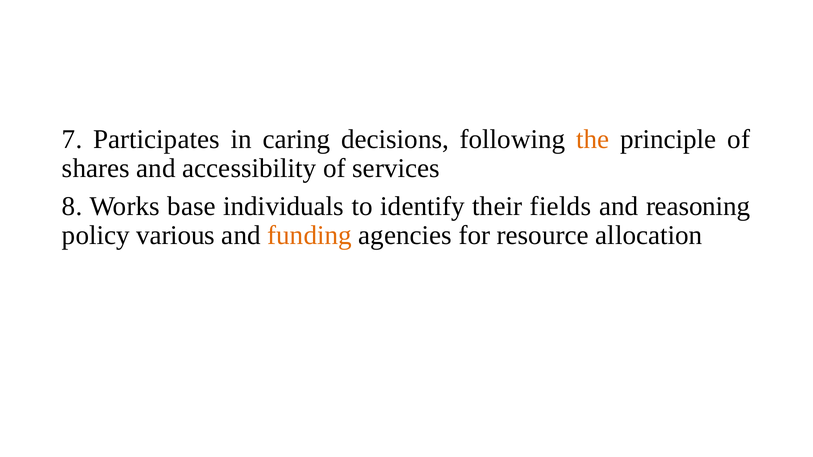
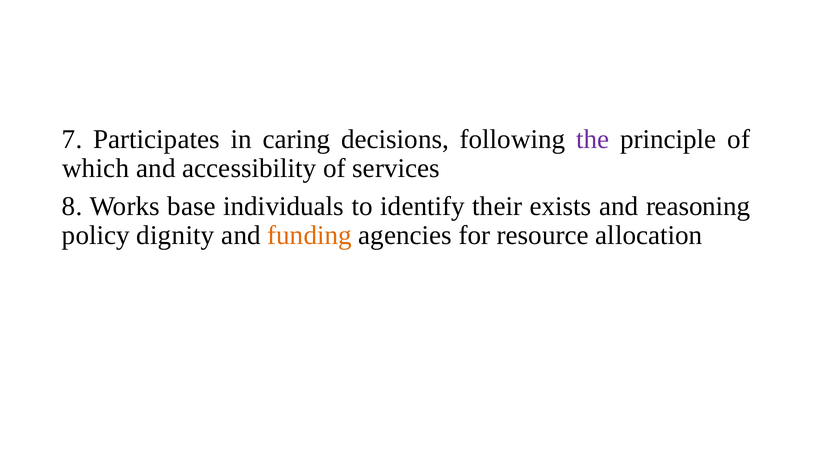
the colour: orange -> purple (593, 139)
shares: shares -> which (96, 169)
fields: fields -> exists (561, 206)
various: various -> dignity (175, 236)
